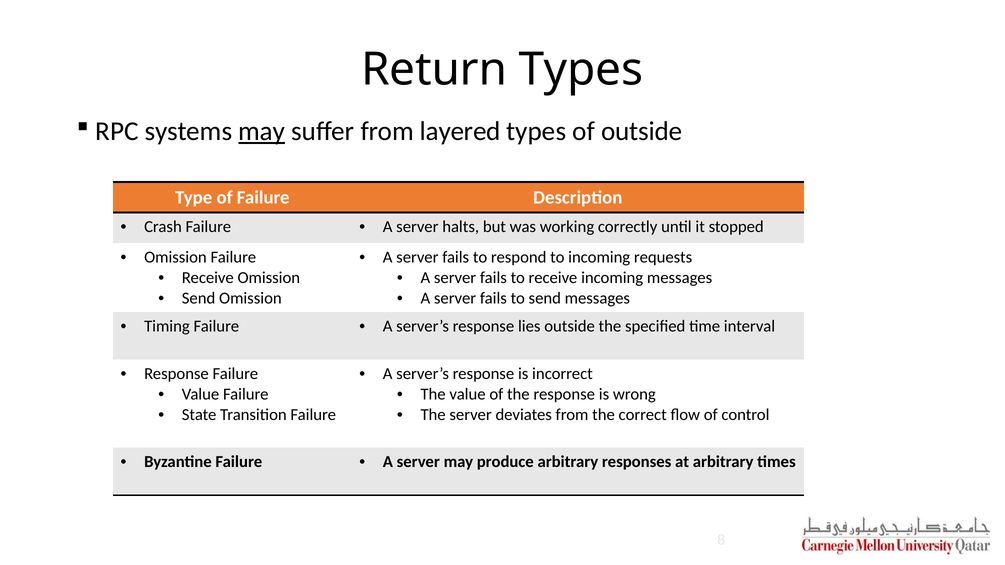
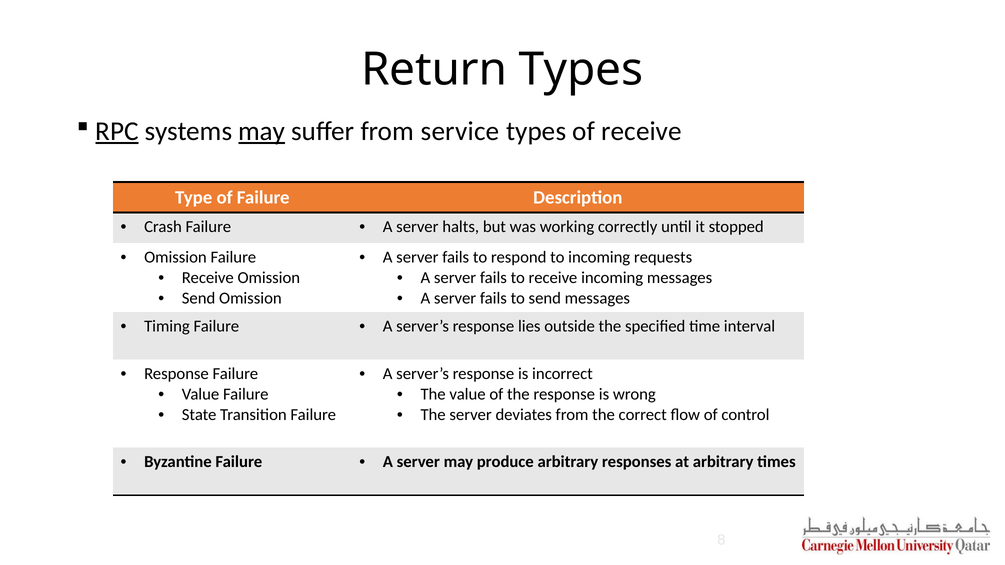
RPC underline: none -> present (117, 131)
layered: layered -> service (460, 131)
of outside: outside -> receive (642, 131)
